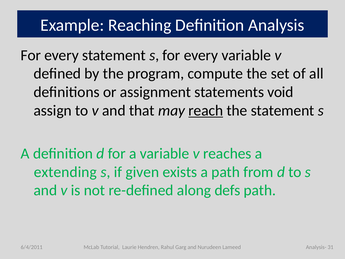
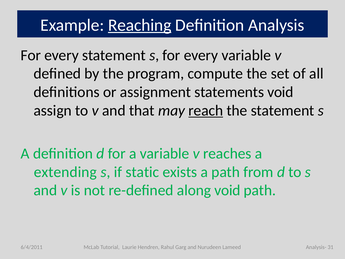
Reaching underline: none -> present (140, 25)
given: given -> static (142, 172)
along defs: defs -> void (227, 190)
